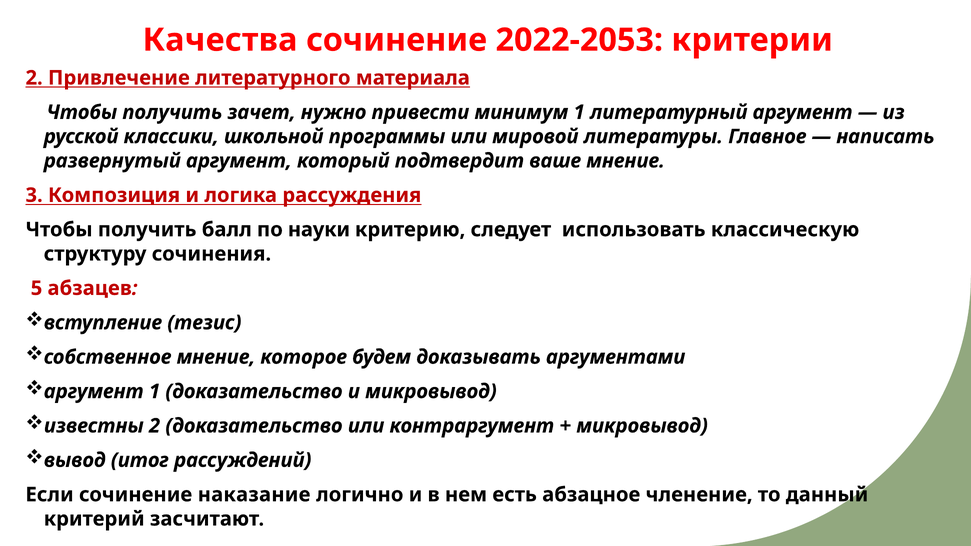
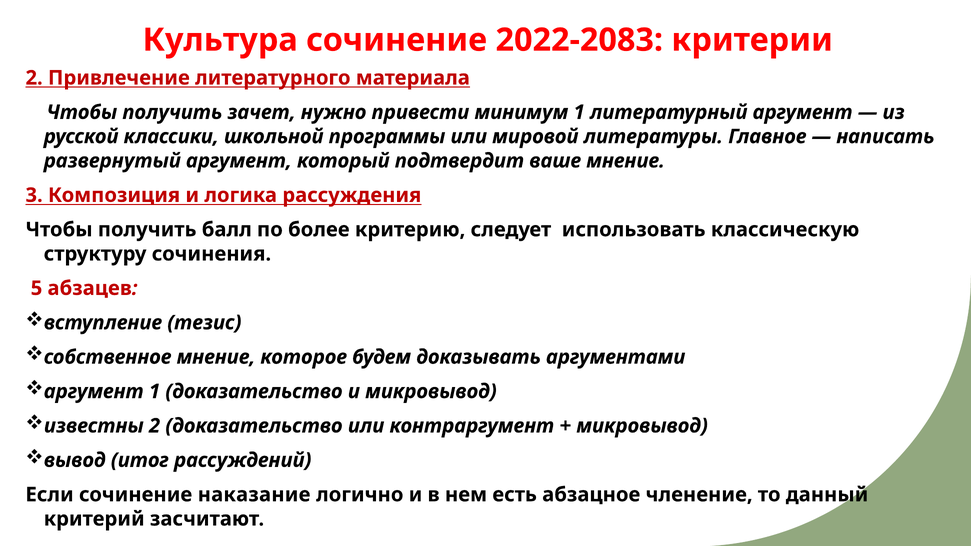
Качества: Качества -> Культура (220, 40)
2022-2053: 2022-2053 -> 2022-2083 (579, 40)
науки: науки -> более (319, 230)
